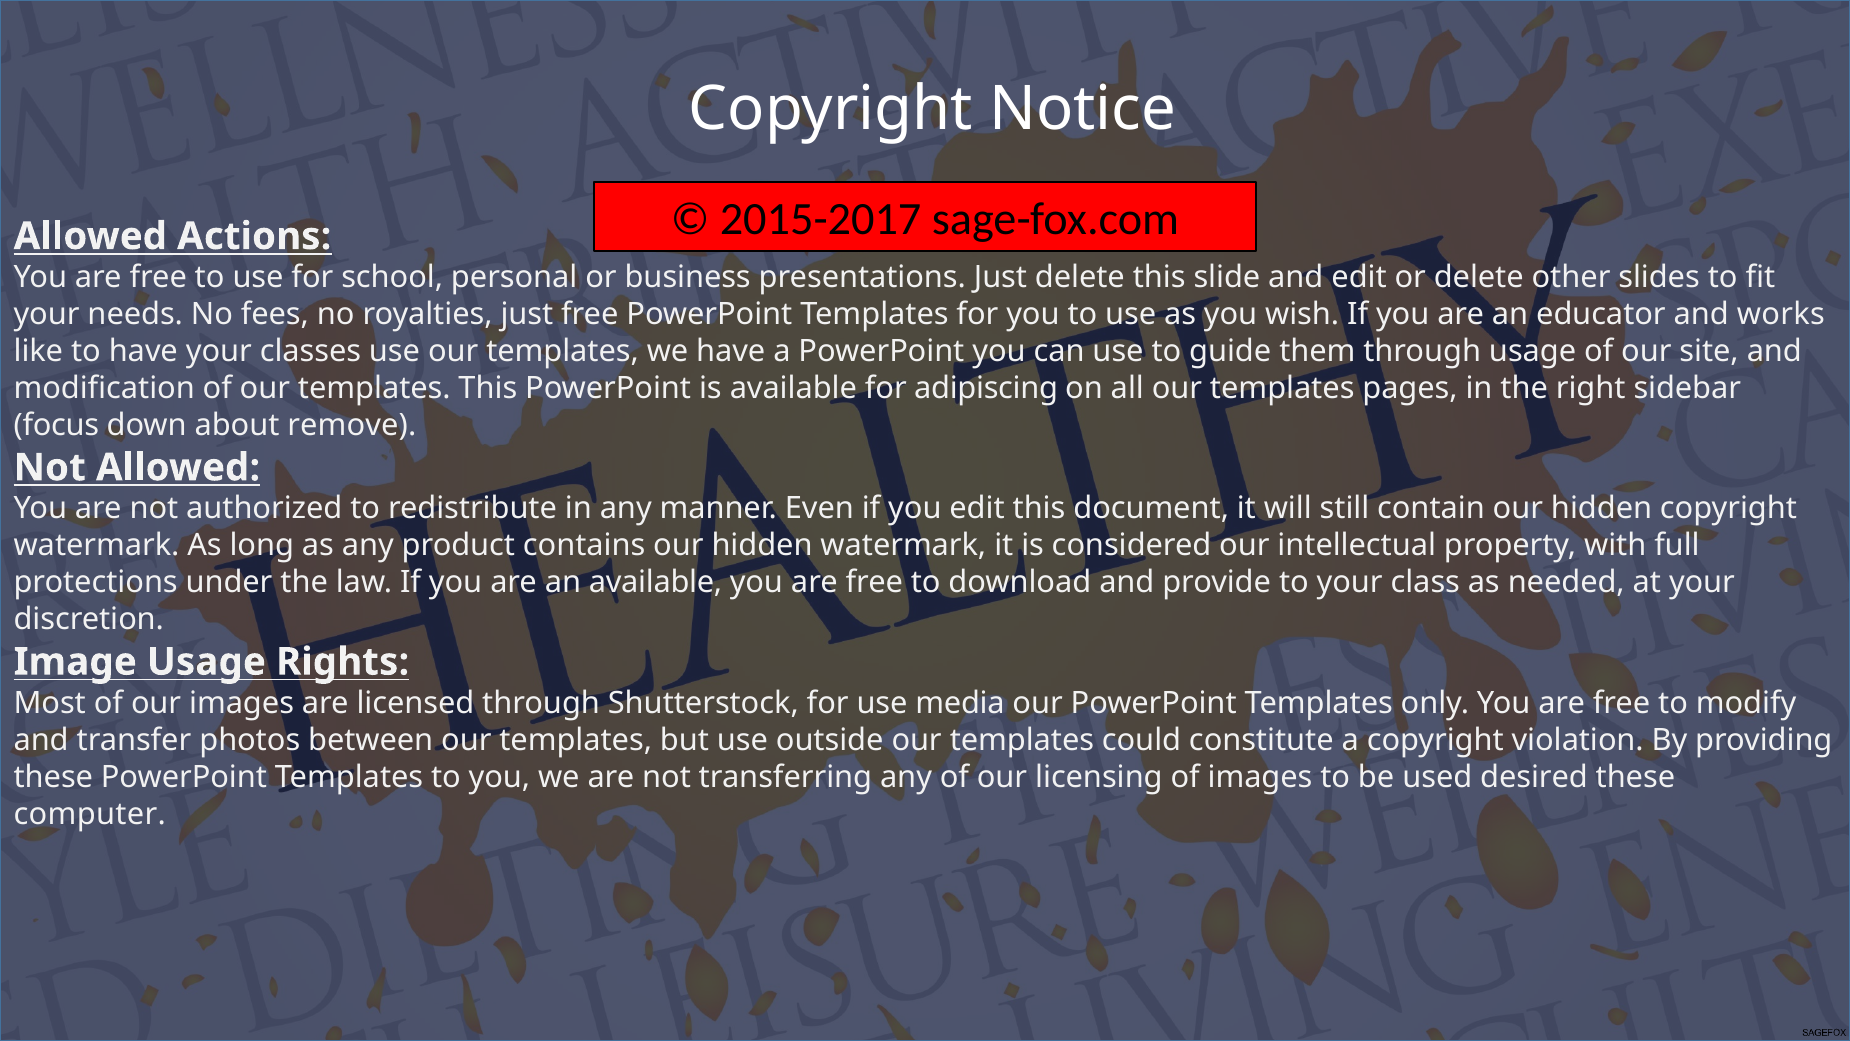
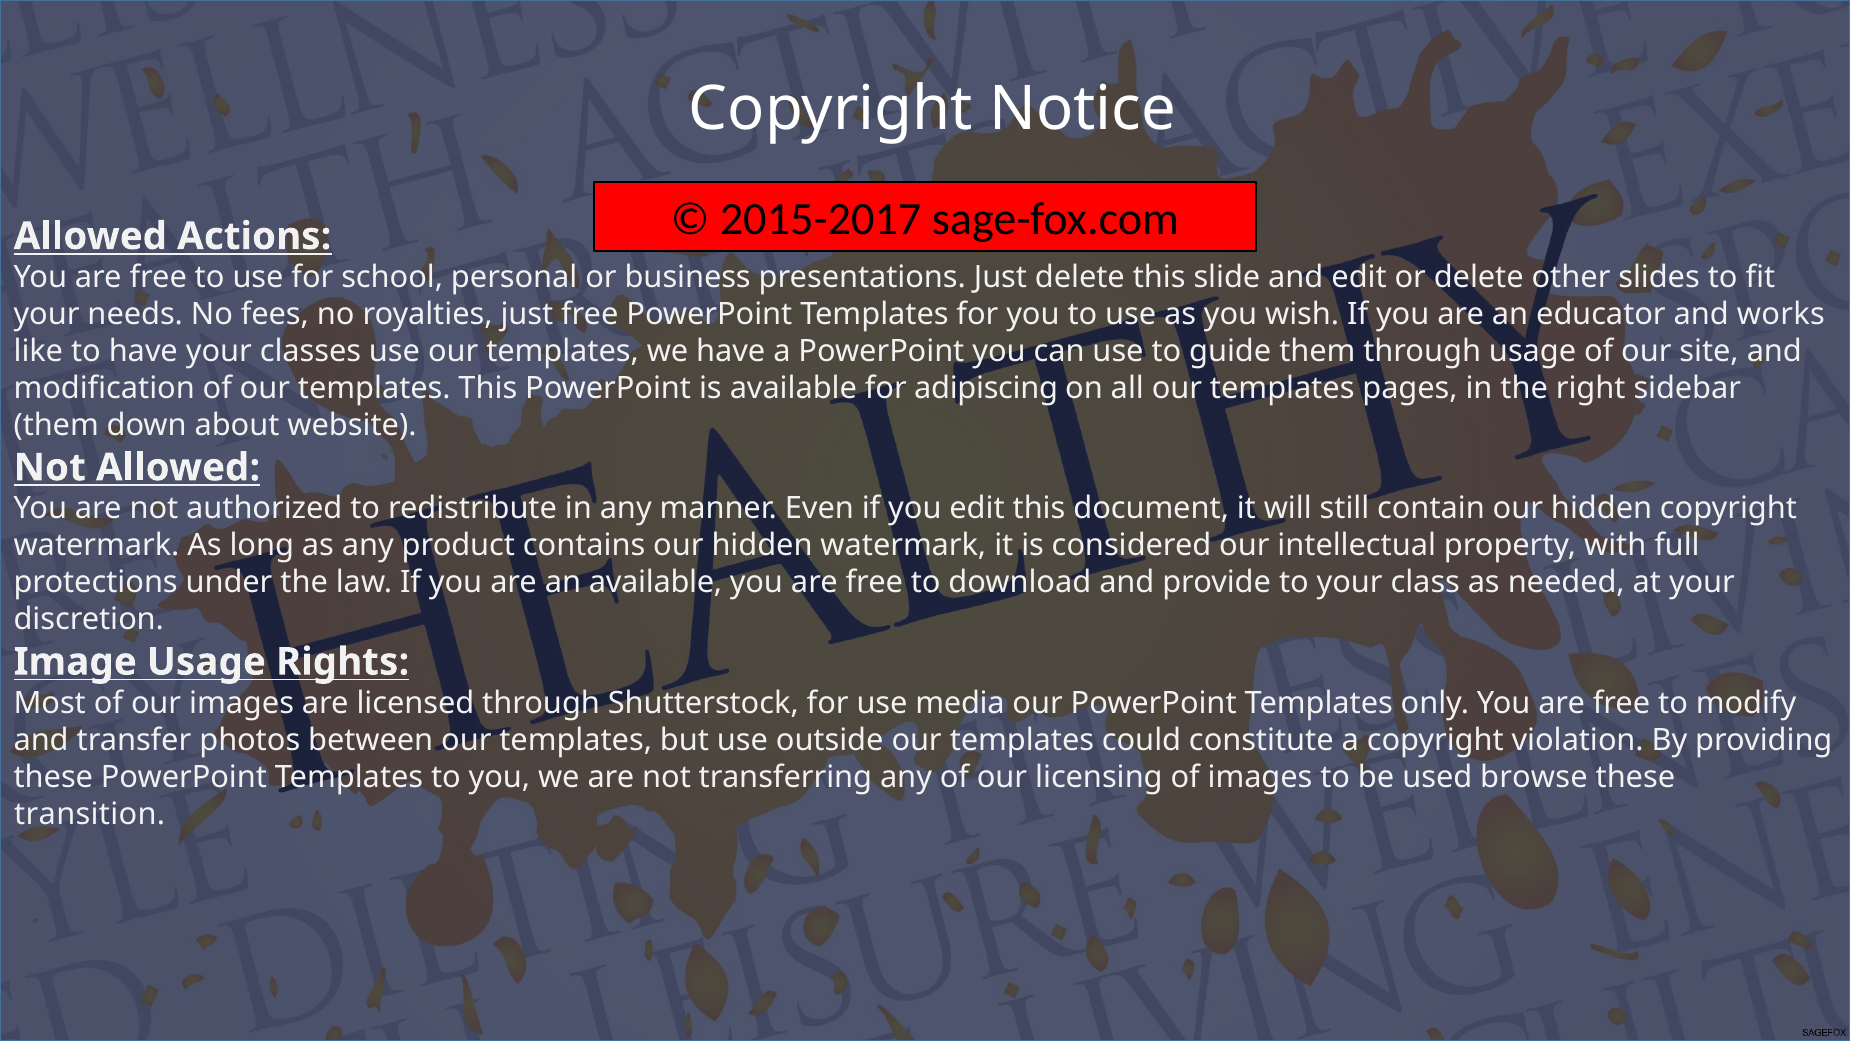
focus: focus -> them (56, 425)
remove: remove -> website (352, 425)
desired: desired -> browse (1534, 777)
computer: computer -> transition (90, 814)
